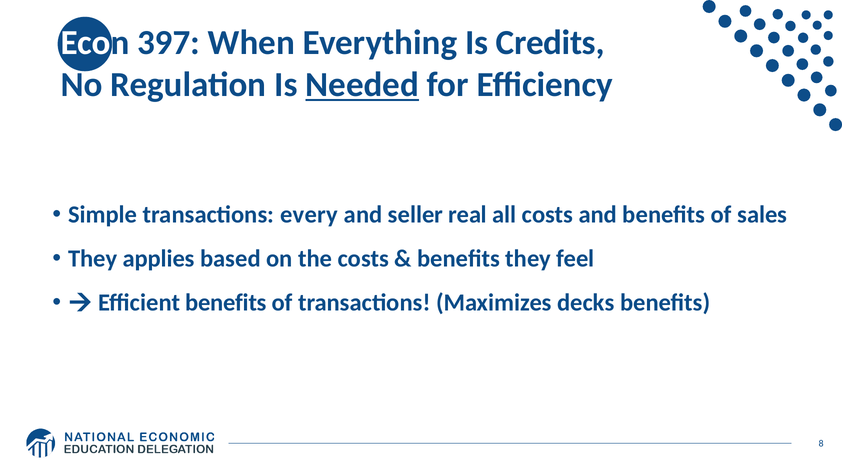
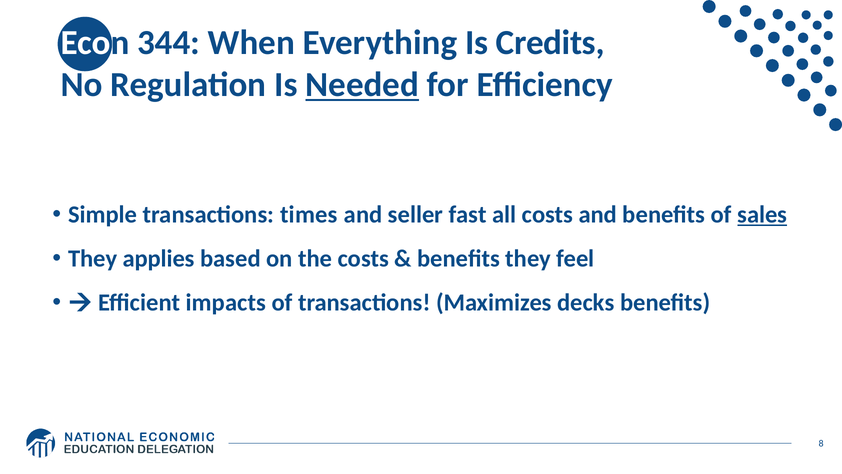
397: 397 -> 344 (169, 43)
every: every -> times (309, 215)
real: real -> fast (468, 215)
sales underline: none -> present (762, 215)
Efficient benefits: benefits -> impacts (226, 303)
